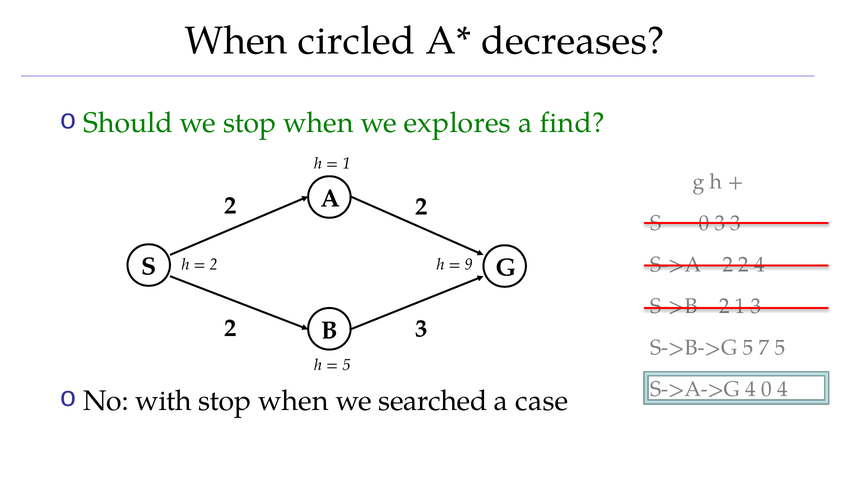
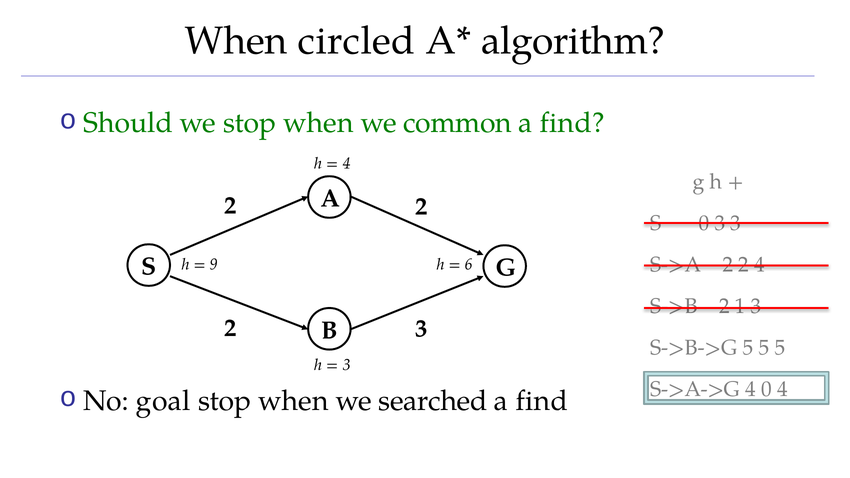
decreases: decreases -> algorithm (573, 41)
explores: explores -> common (457, 123)
1: 1 -> 4 (346, 163)
2: 2 -> 9 (214, 264)
9: 9 -> 6 (469, 264)
S->B->G 5 7: 7 -> 5 (764, 348)
5: 5 -> 3 (346, 365)
with: with -> goal (163, 401)
case: case -> find (542, 401)
